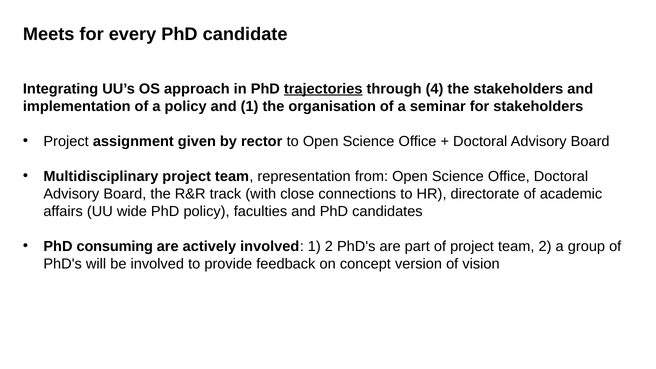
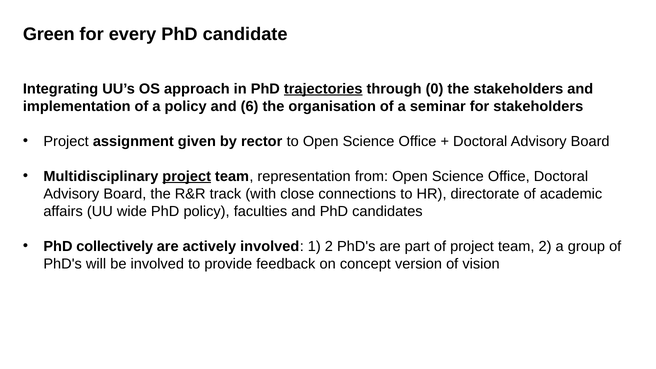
Meets: Meets -> Green (49, 34)
4: 4 -> 0 (435, 89)
1: 1 -> 6 (250, 106)
project underline: none -> present (187, 176)
consuming: consuming -> collectively (115, 246)
